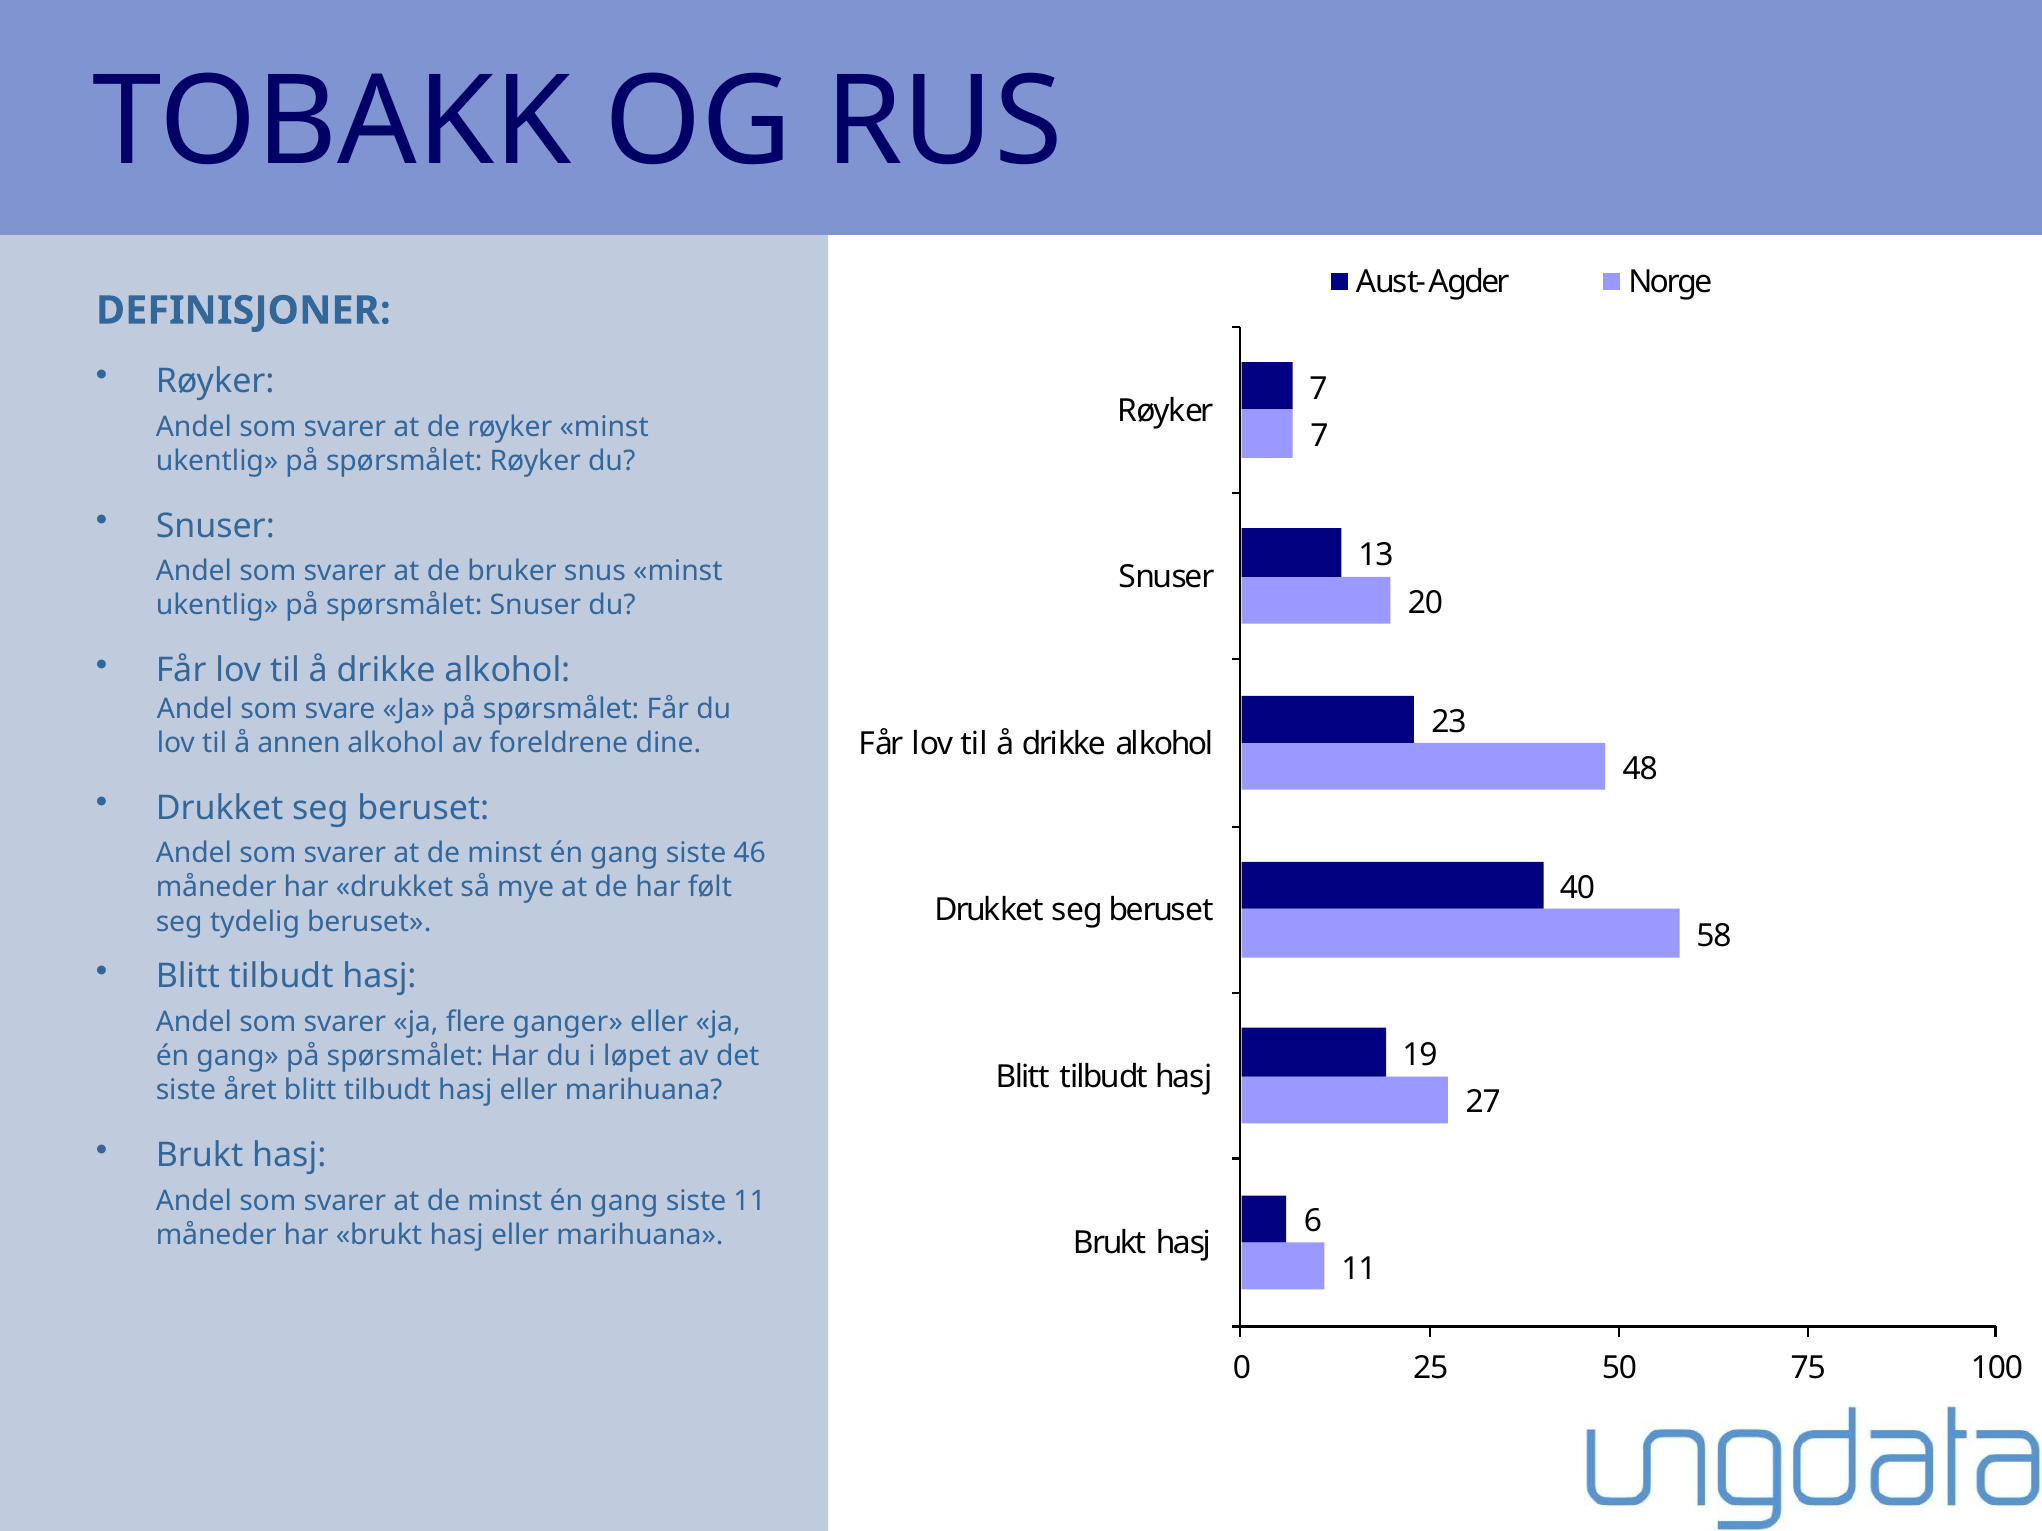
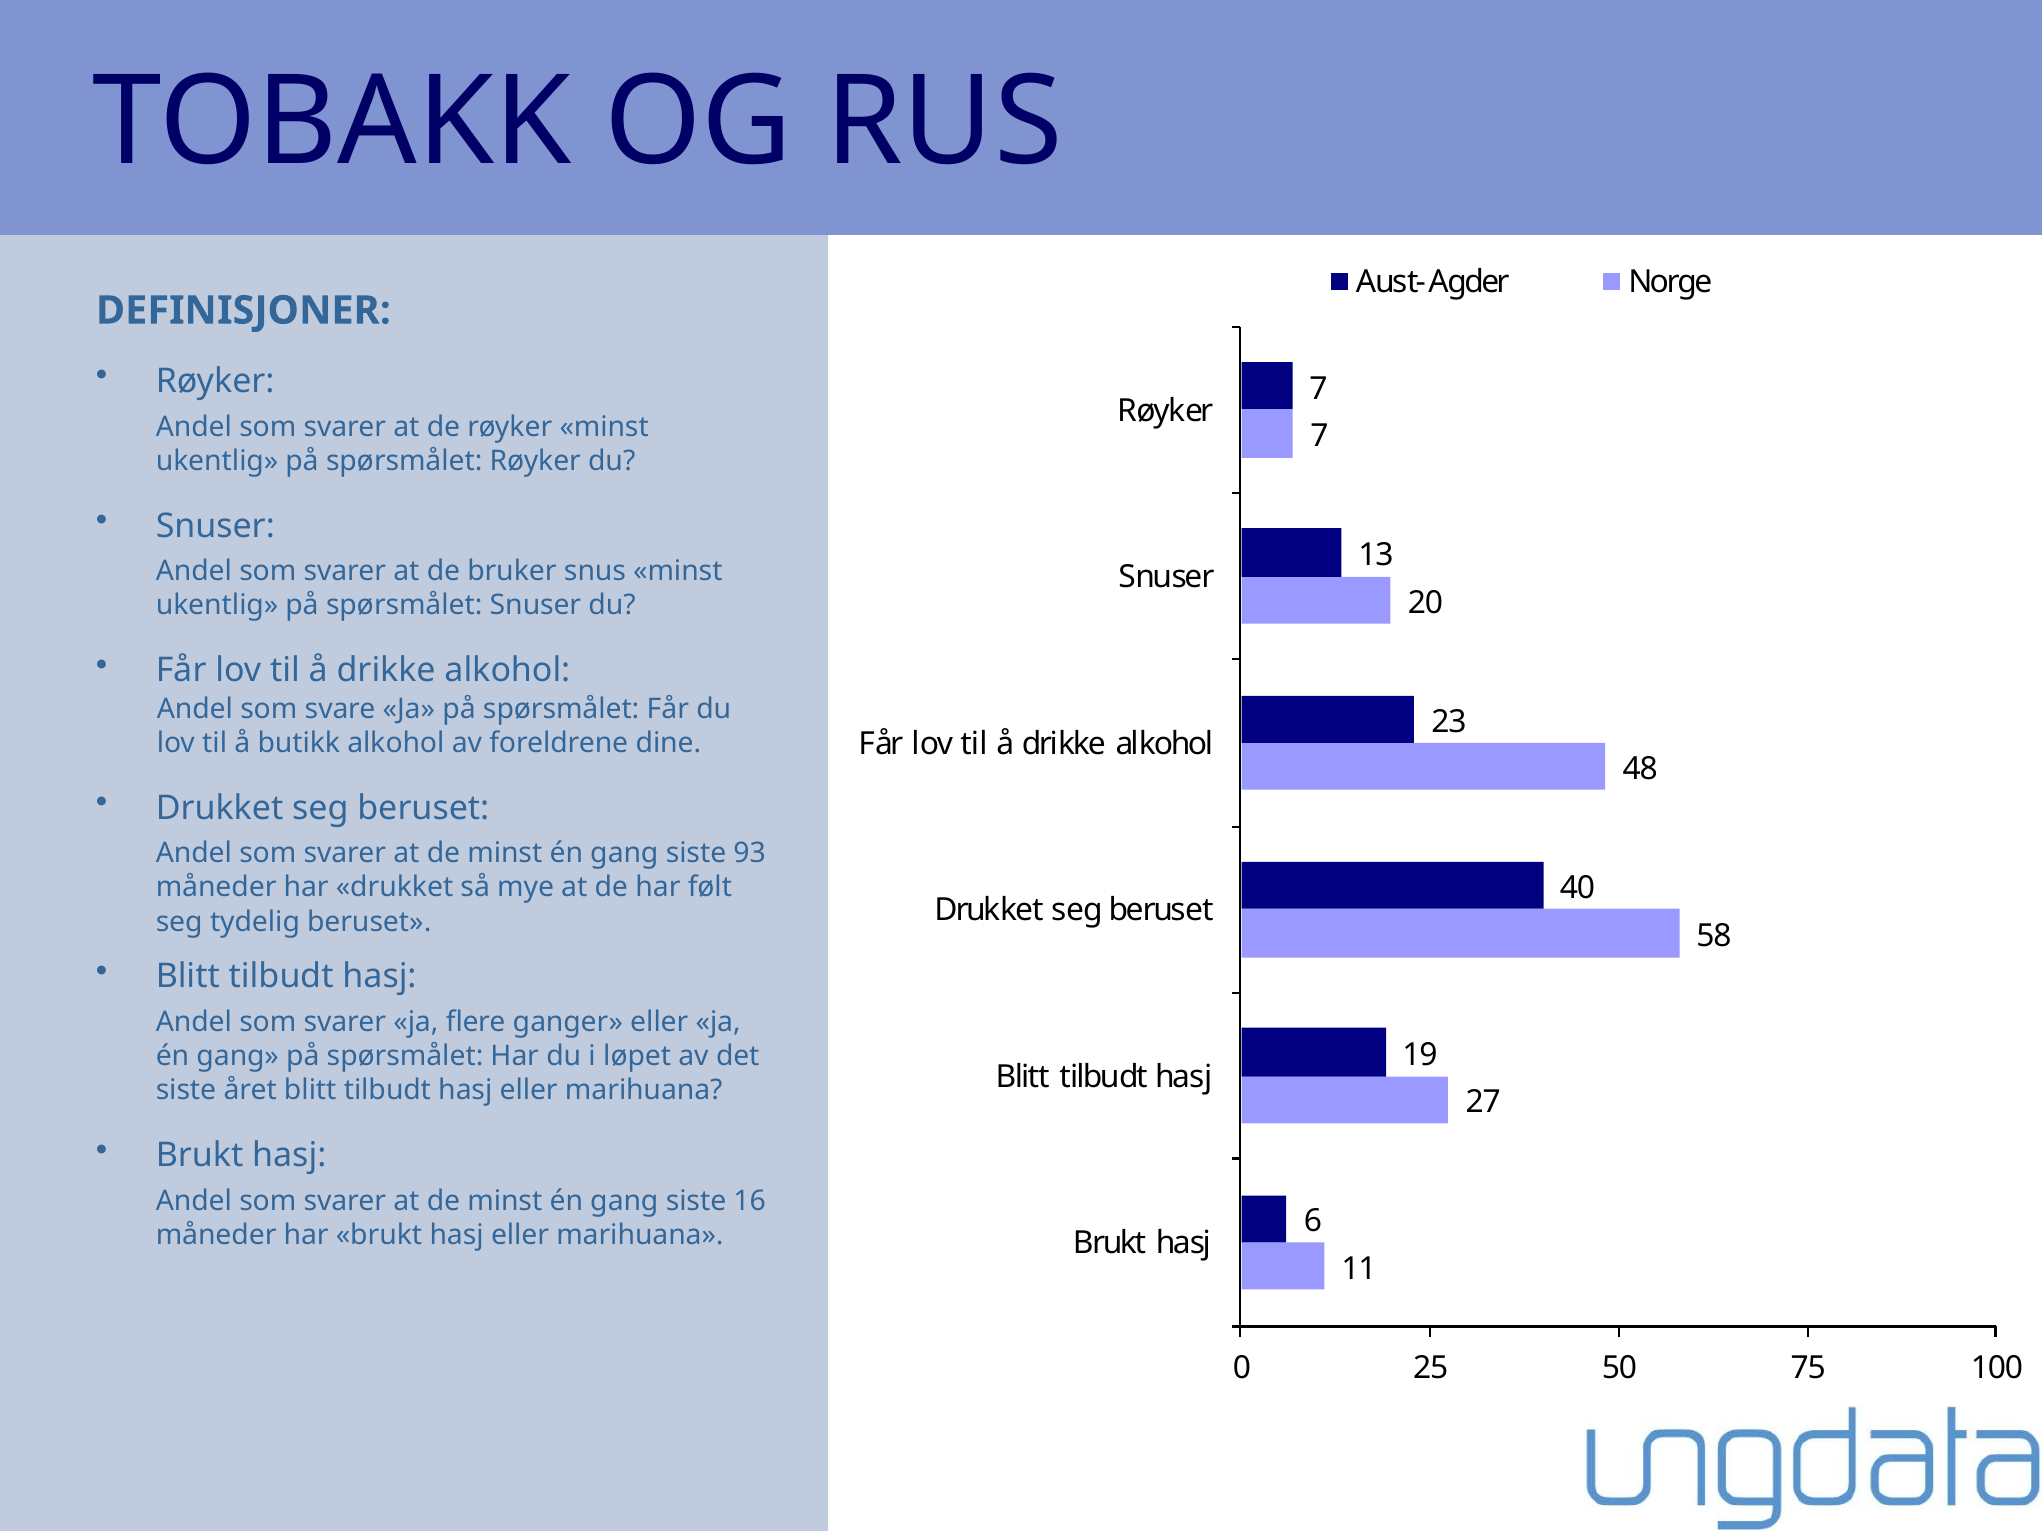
annen: annen -> butikk (299, 743)
46: 46 -> 93 (750, 854)
siste 11: 11 -> 16 (750, 1201)
